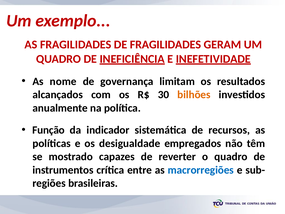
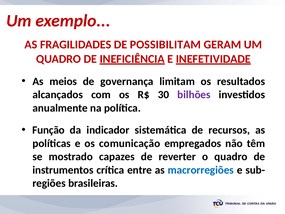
DE FRAGILIDADES: FRAGILIDADES -> POSSIBILITAM (165, 45)
nome: nome -> meios (63, 81)
bilhões colour: orange -> purple (194, 95)
desigualdade: desigualdade -> comunicação (130, 143)
